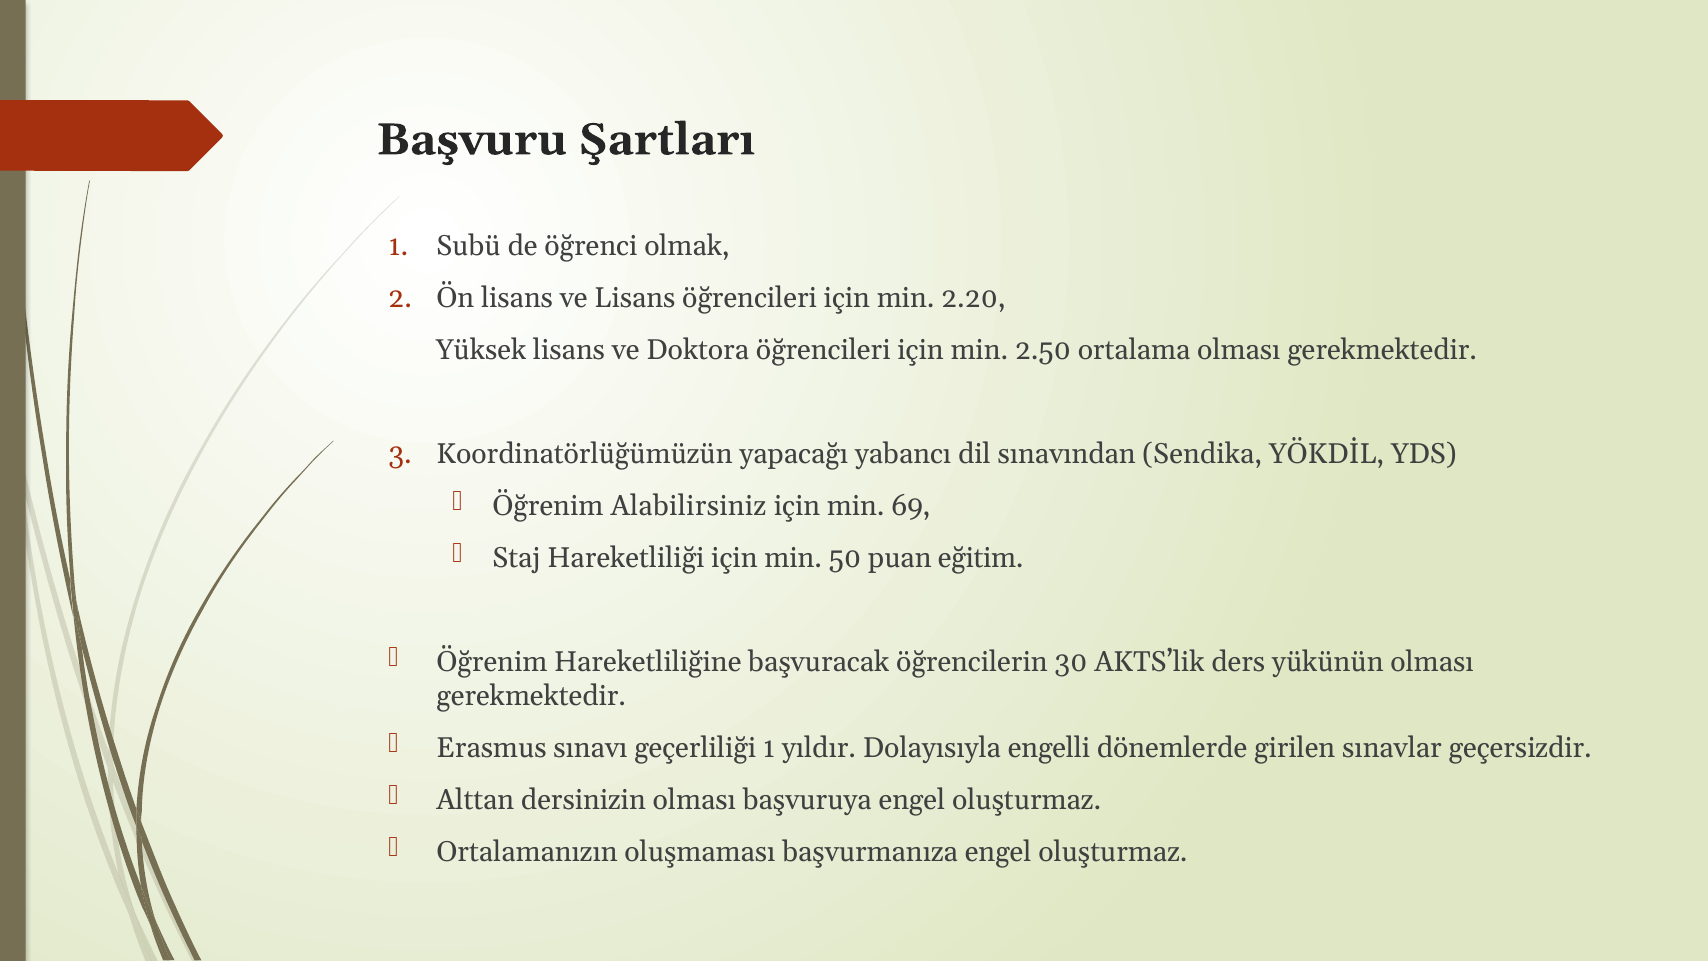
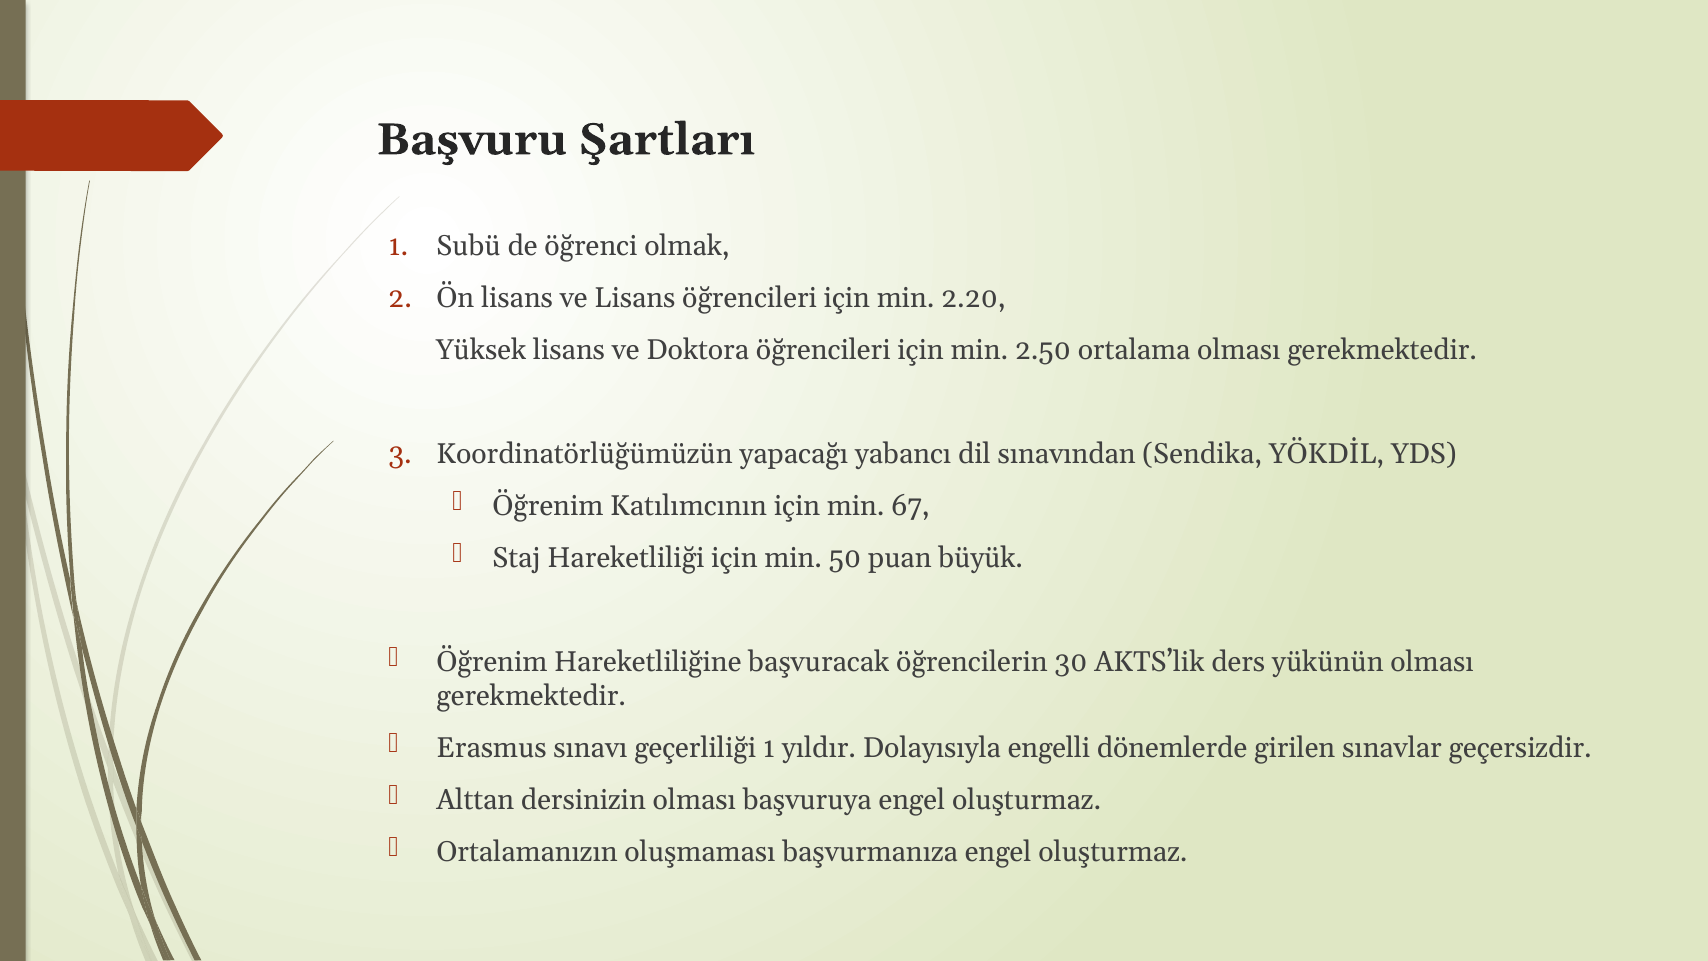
Alabilirsiniz: Alabilirsiniz -> Katılımcının (689, 506)
69: 69 -> 67 (911, 506)
eğitim: eğitim -> büyük (981, 558)
